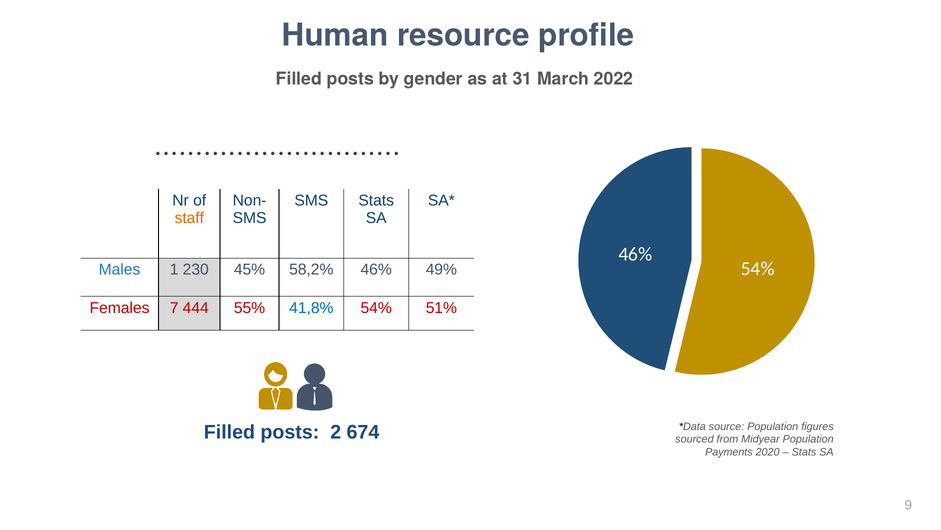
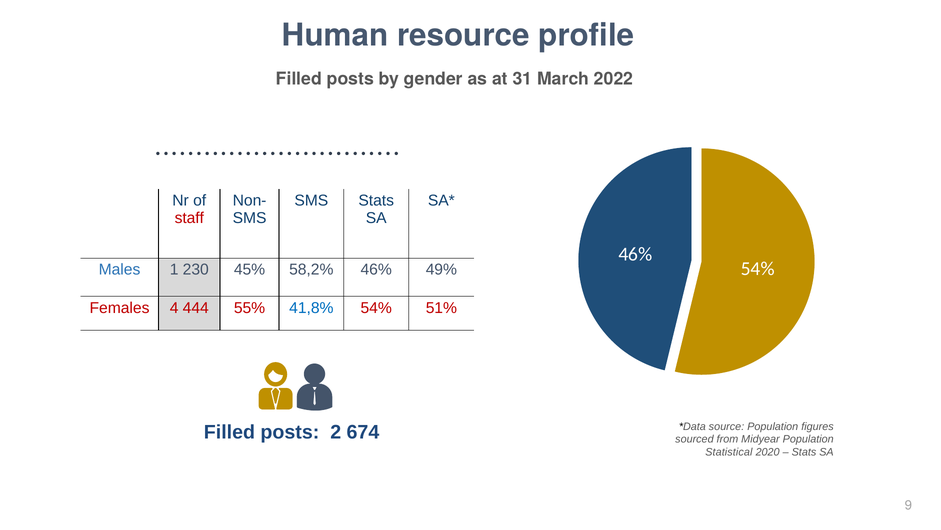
staff colour: orange -> red (189, 218)
7: 7 -> 4 (174, 307)
Payments: Payments -> Statistical (729, 452)
